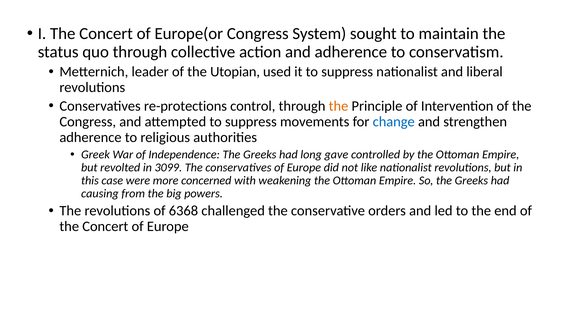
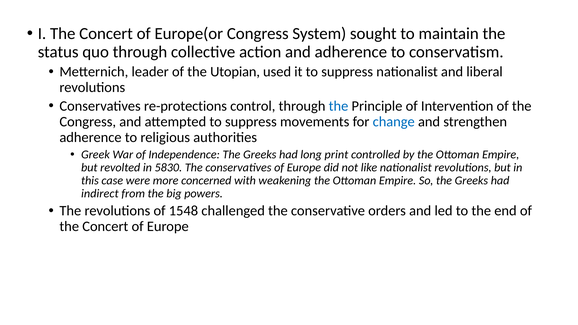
the colour: orange -> blue (338, 106)
gave: gave -> print (336, 155)
3099: 3099 -> 5830 (168, 168)
causing: causing -> indirect (100, 194)
6368: 6368 -> 1548 (183, 211)
